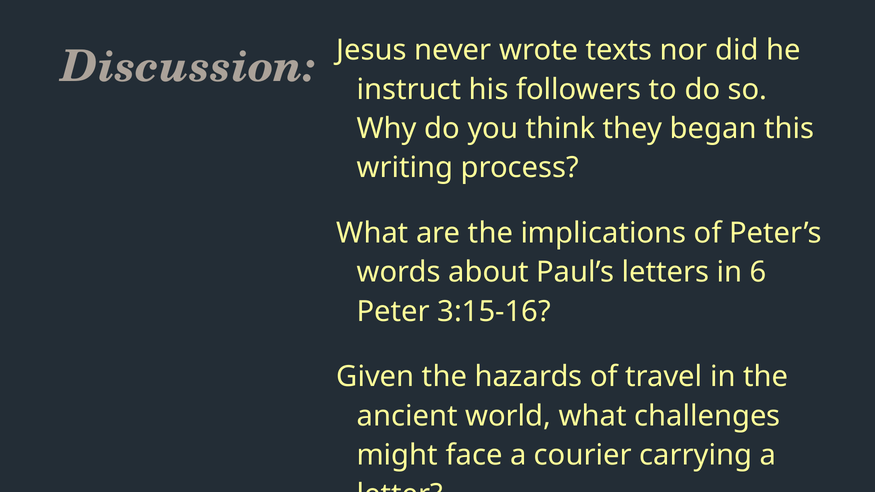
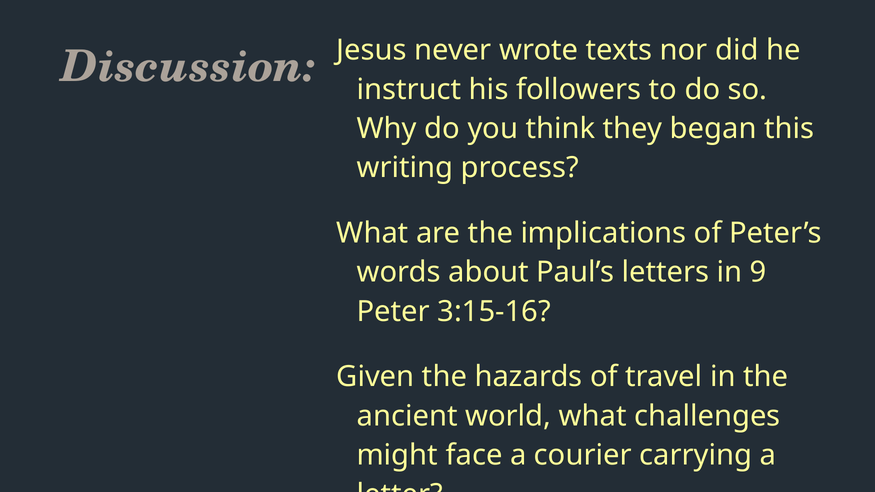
6: 6 -> 9 (758, 272)
